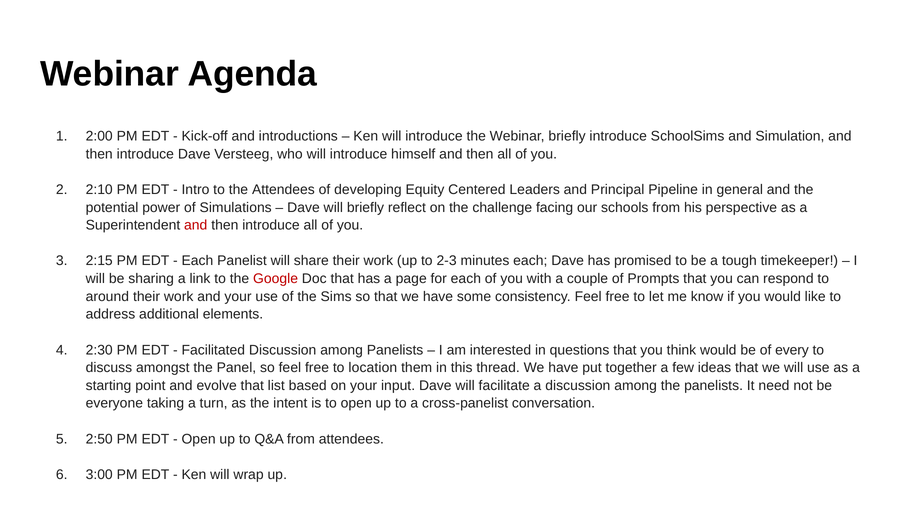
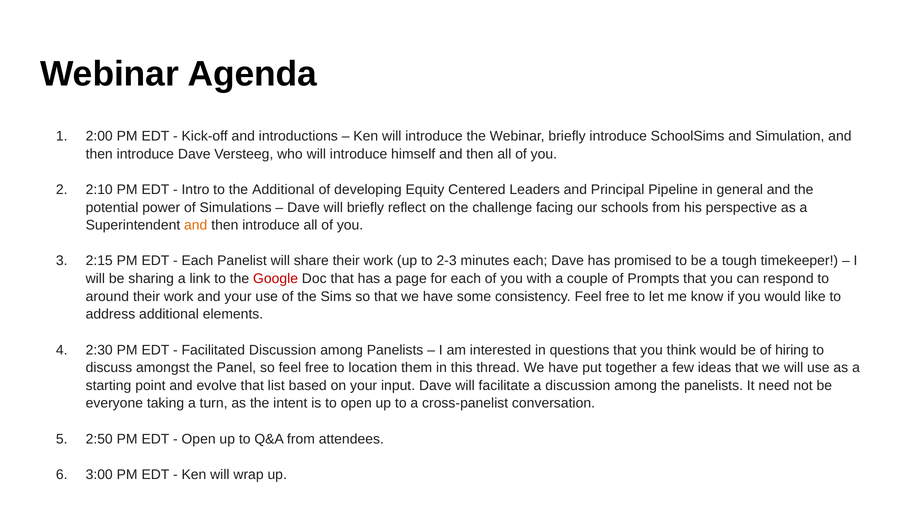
the Attendees: Attendees -> Additional (283, 189)
and colour: red -> orange (196, 225)
every: every -> hiring (792, 350)
